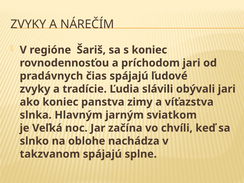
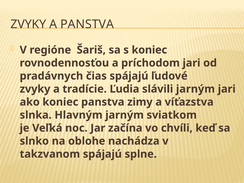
A NÁREČÍM: NÁREČÍM -> PANSTVA (87, 24)
slávili obývali: obývali -> jarným (195, 89)
